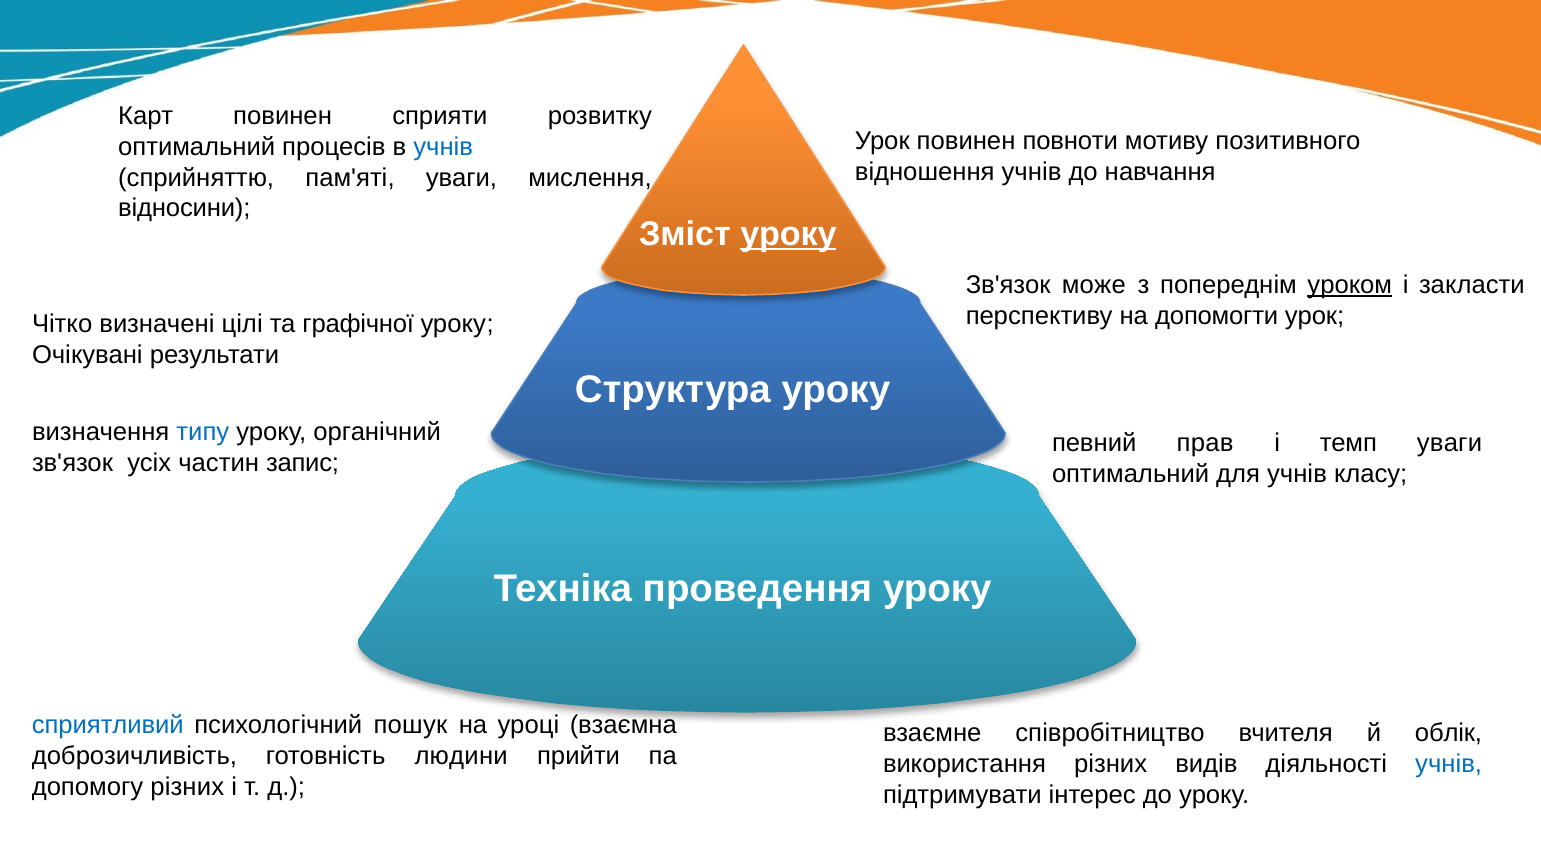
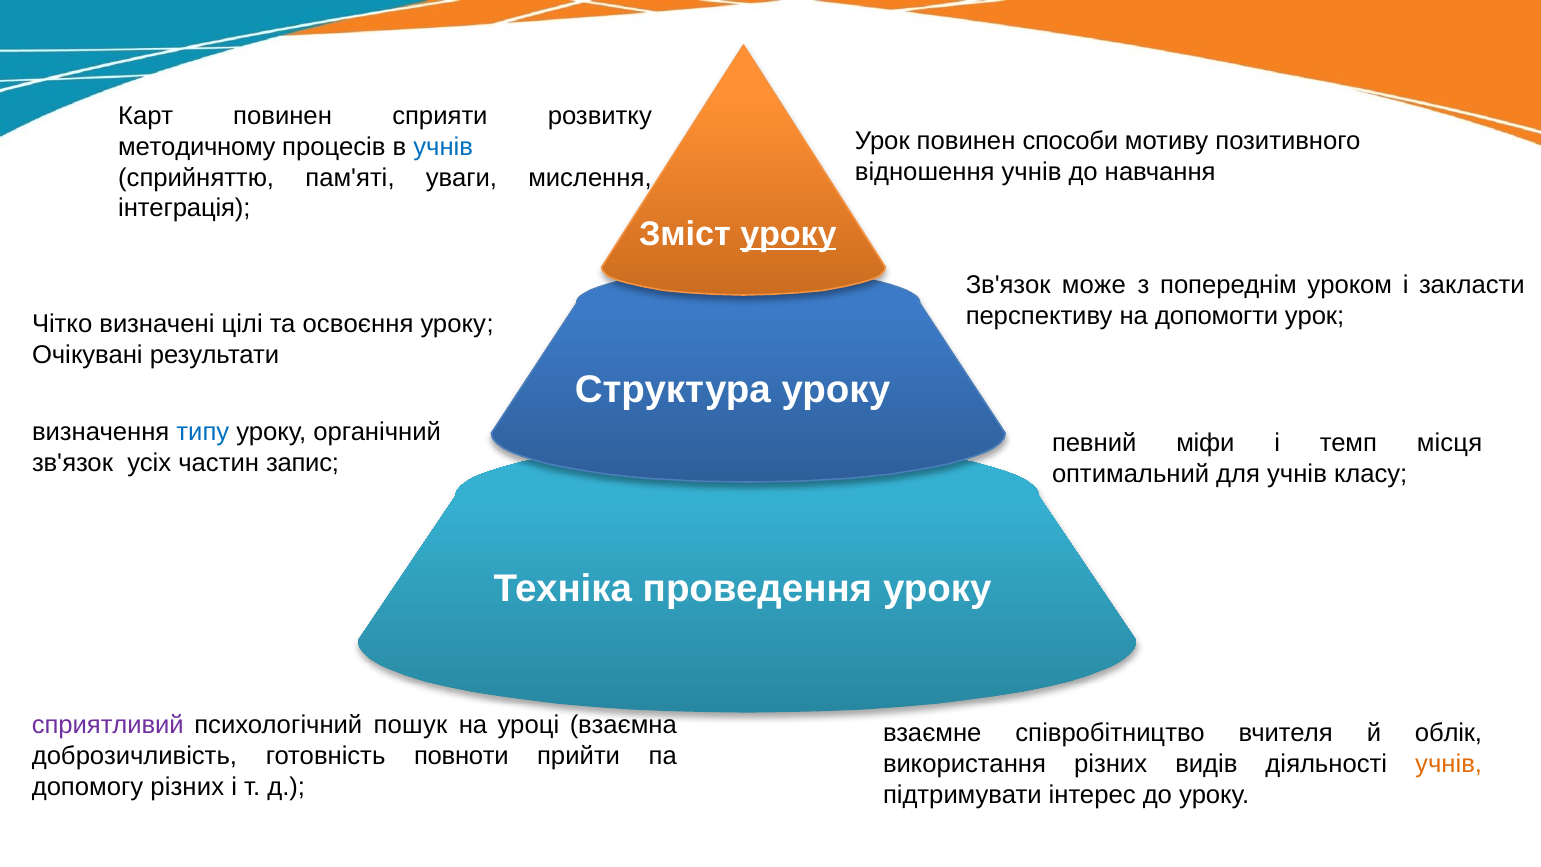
повноти: повноти -> способи (1070, 141)
оптимальний: оптимальний -> методичному (197, 147)
відносини: відносини -> інтеграція (184, 208)
уроком underline: present -> none (1350, 285)
графічної: графічної -> освоєння (358, 324)
прав: прав -> міфи (1205, 443)
темп уваги: уваги -> місця (1450, 443)
сприятливий colour: blue -> purple (108, 725)
людини: людини -> повноти (461, 756)
учнів colour: blue -> orange (1449, 764)
